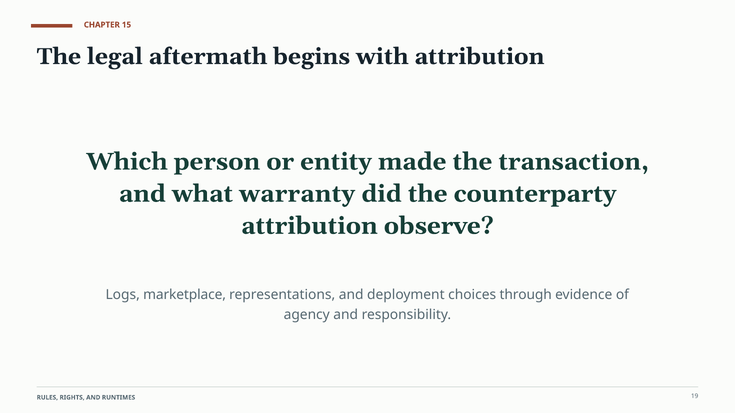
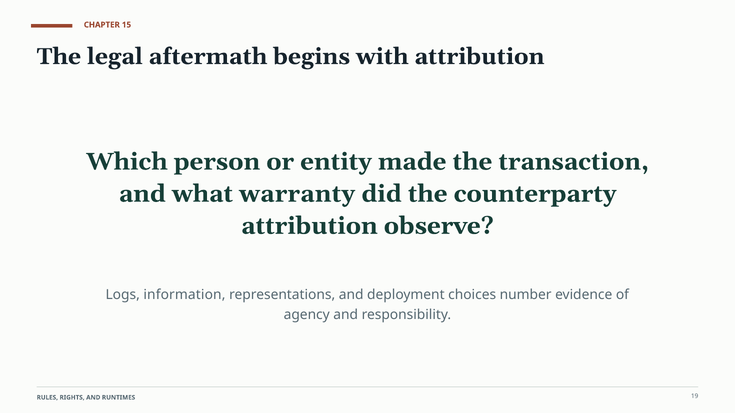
marketplace: marketplace -> information (184, 295)
through: through -> number (526, 295)
